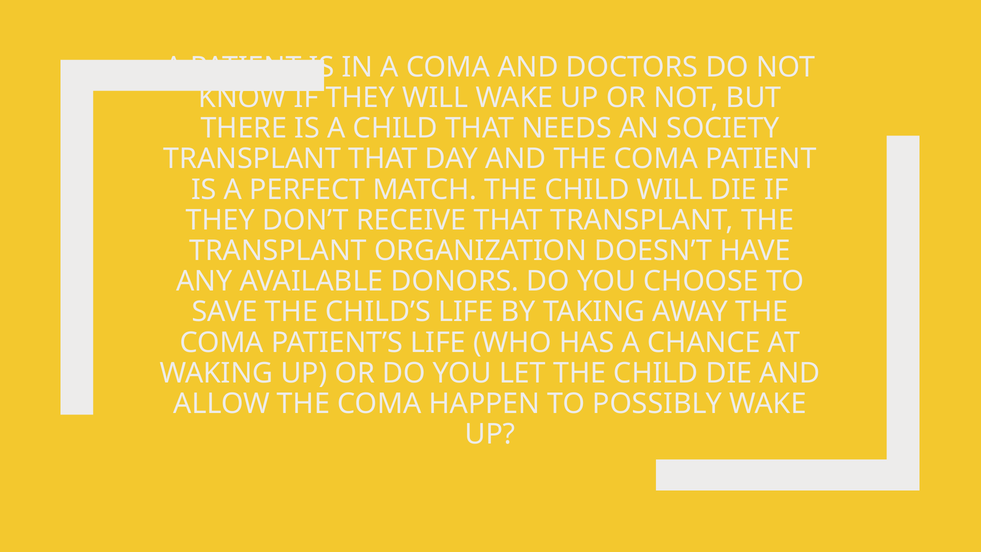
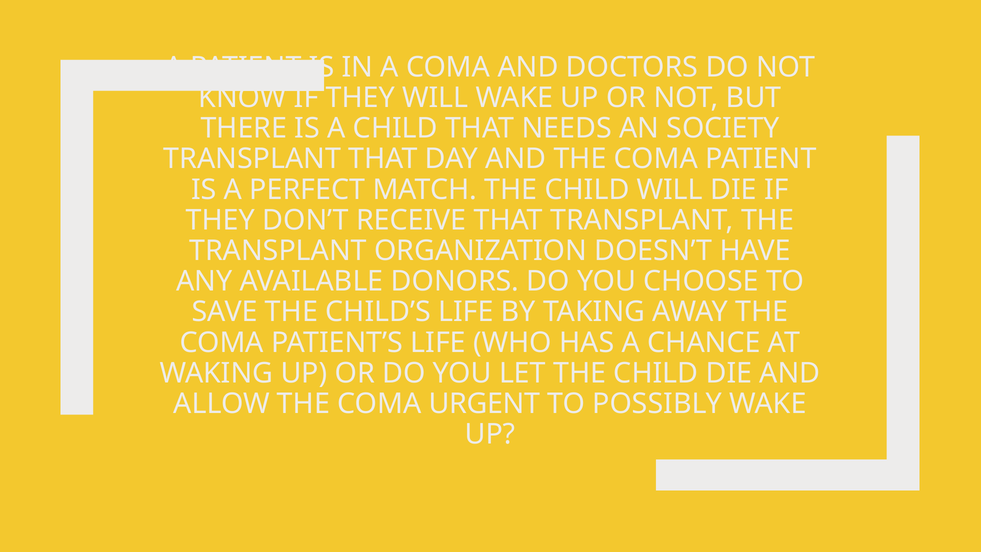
HAPPEN: HAPPEN -> URGENT (484, 404)
